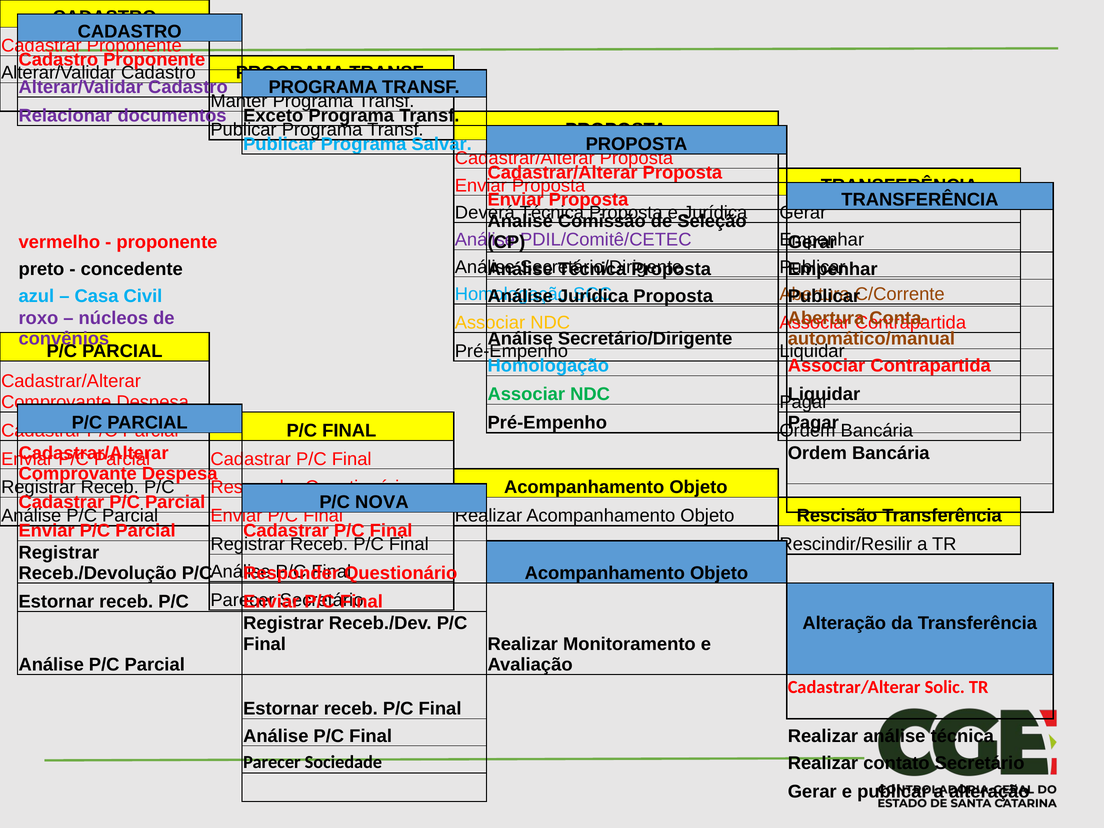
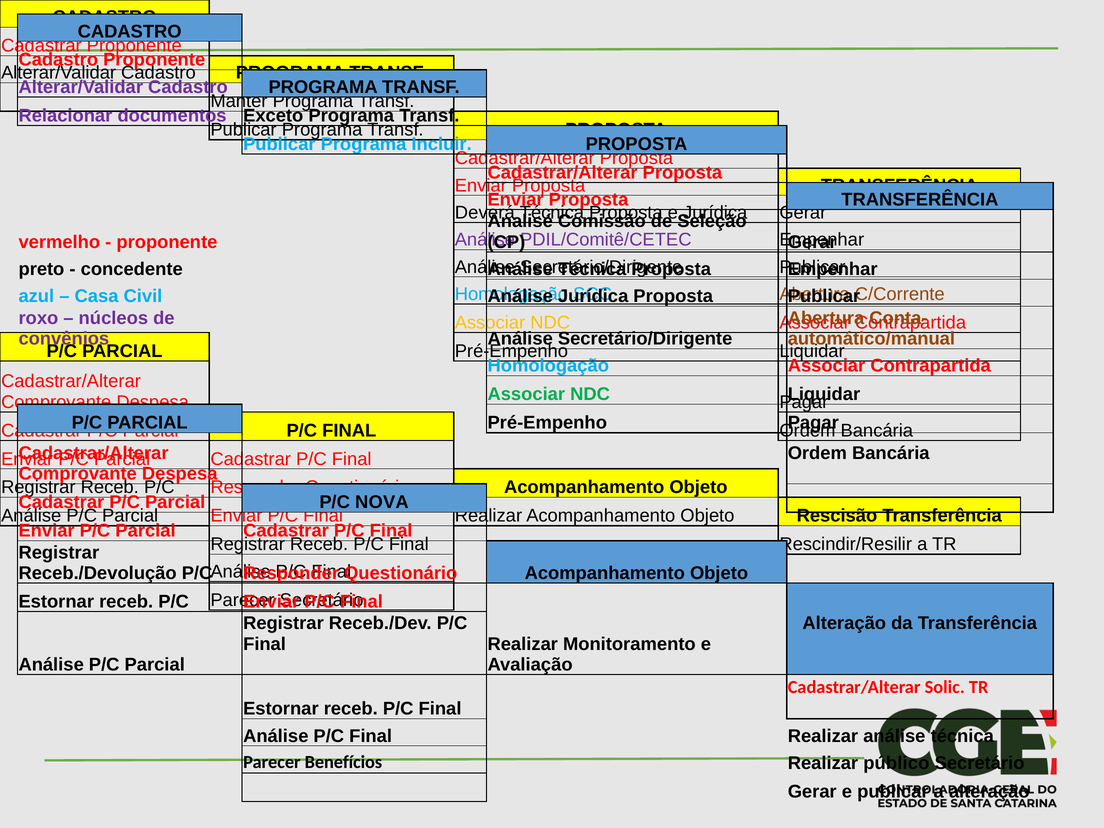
Salvar: Salvar -> Incluir (442, 144)
Sociedade: Sociedade -> Benefícios (343, 762)
contato: contato -> público (896, 763)
